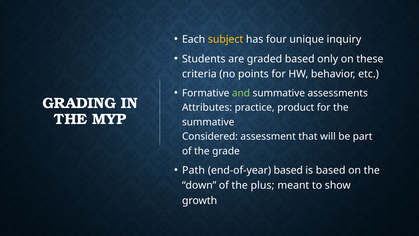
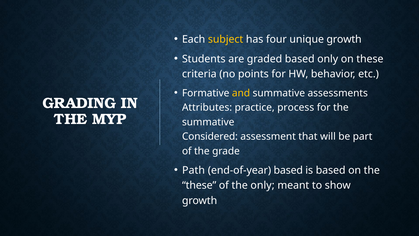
unique inquiry: inquiry -> growth (344, 39)
and colour: light green -> yellow (241, 93)
product: product -> process (296, 107)
down: down -> these (199, 185)
the plus: plus -> only (263, 185)
